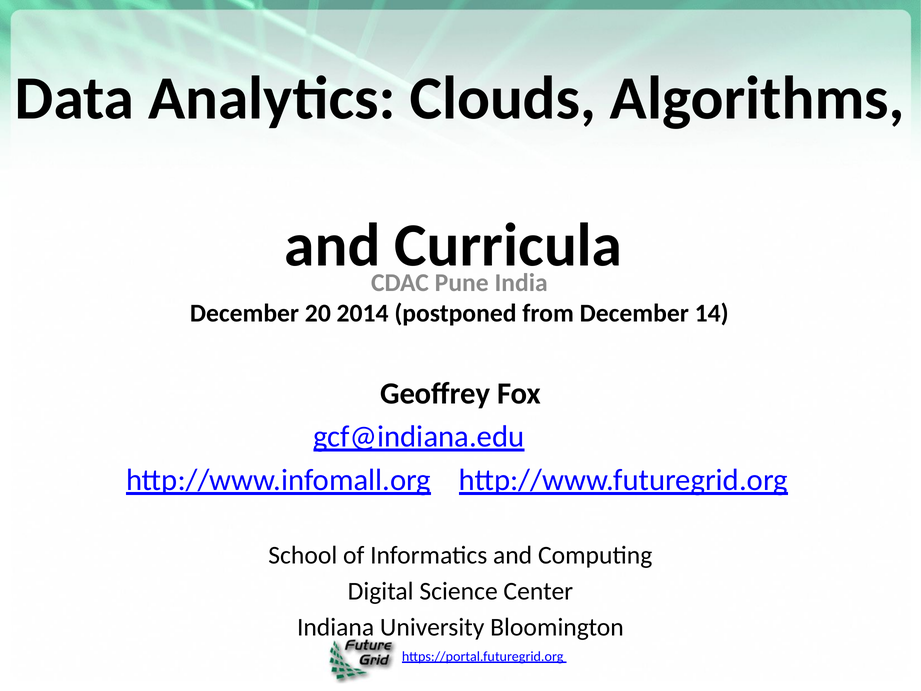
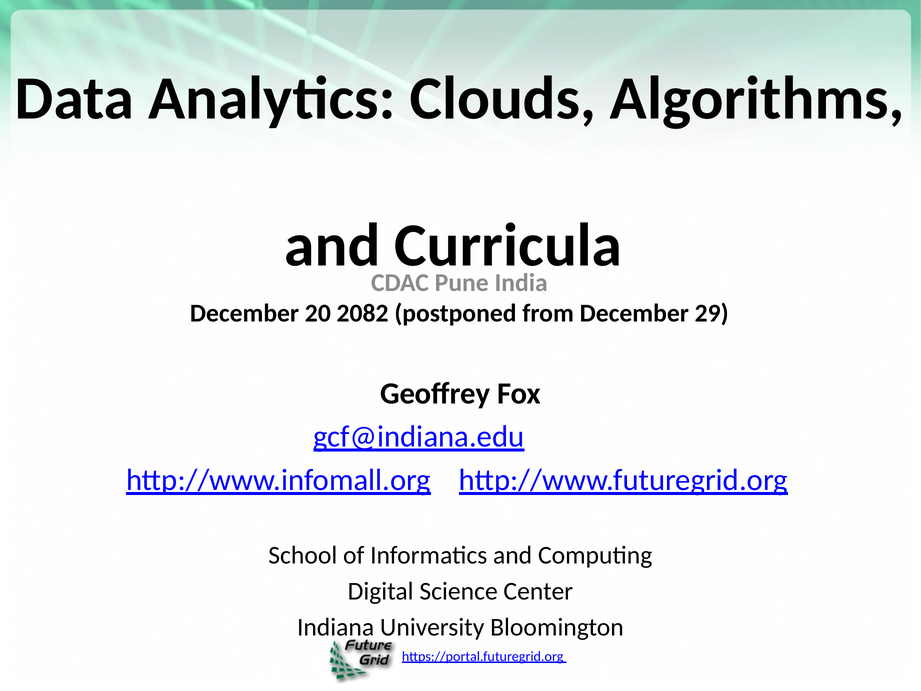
2014: 2014 -> 2082 (363, 313)
14: 14 -> 29 (712, 313)
